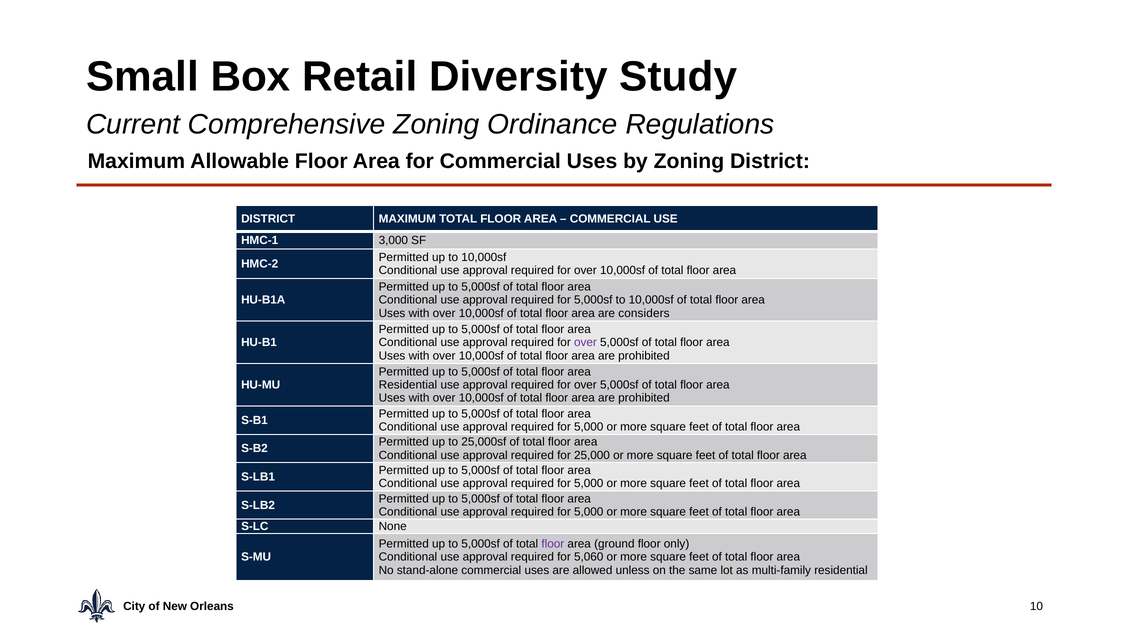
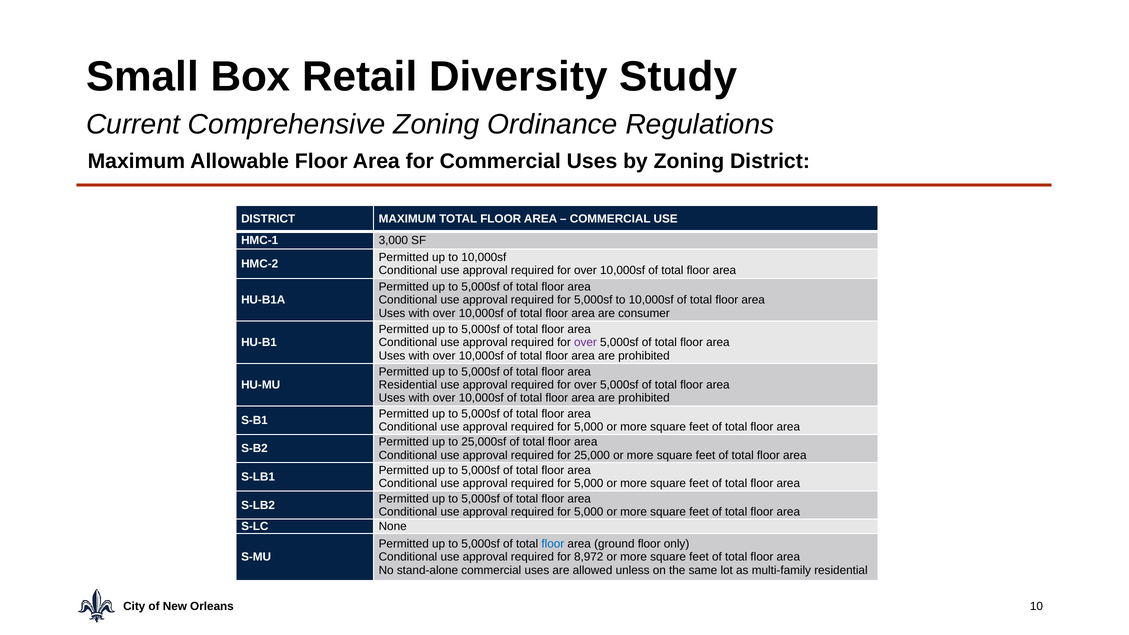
considers: considers -> consumer (644, 313)
floor colour: purple -> blue (553, 544)
5,060: 5,060 -> 8,972 (589, 557)
